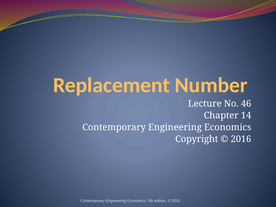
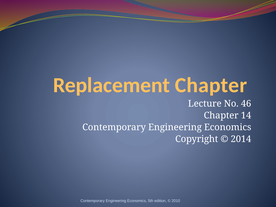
Replacement Number: Number -> Chapter (211, 85)
2016: 2016 -> 2014 (241, 139)
